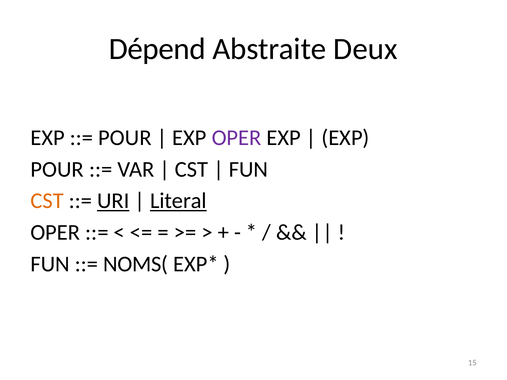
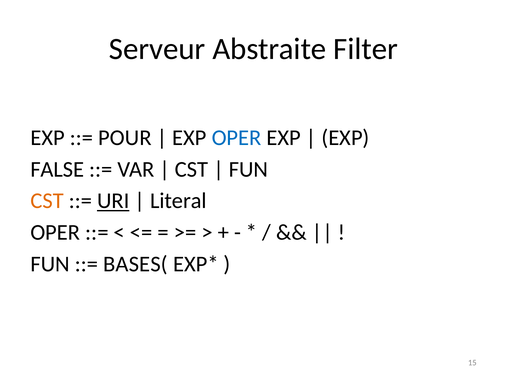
Dépend: Dépend -> Serveur (157, 49)
Deux: Deux -> Filter (366, 49)
OPER colour: purple -> blue (237, 138)
POUR: POUR -> FALSE (57, 169)
Literal underline: present -> none (178, 201)
NOMS(: NOMS( -> BASES( (135, 264)
